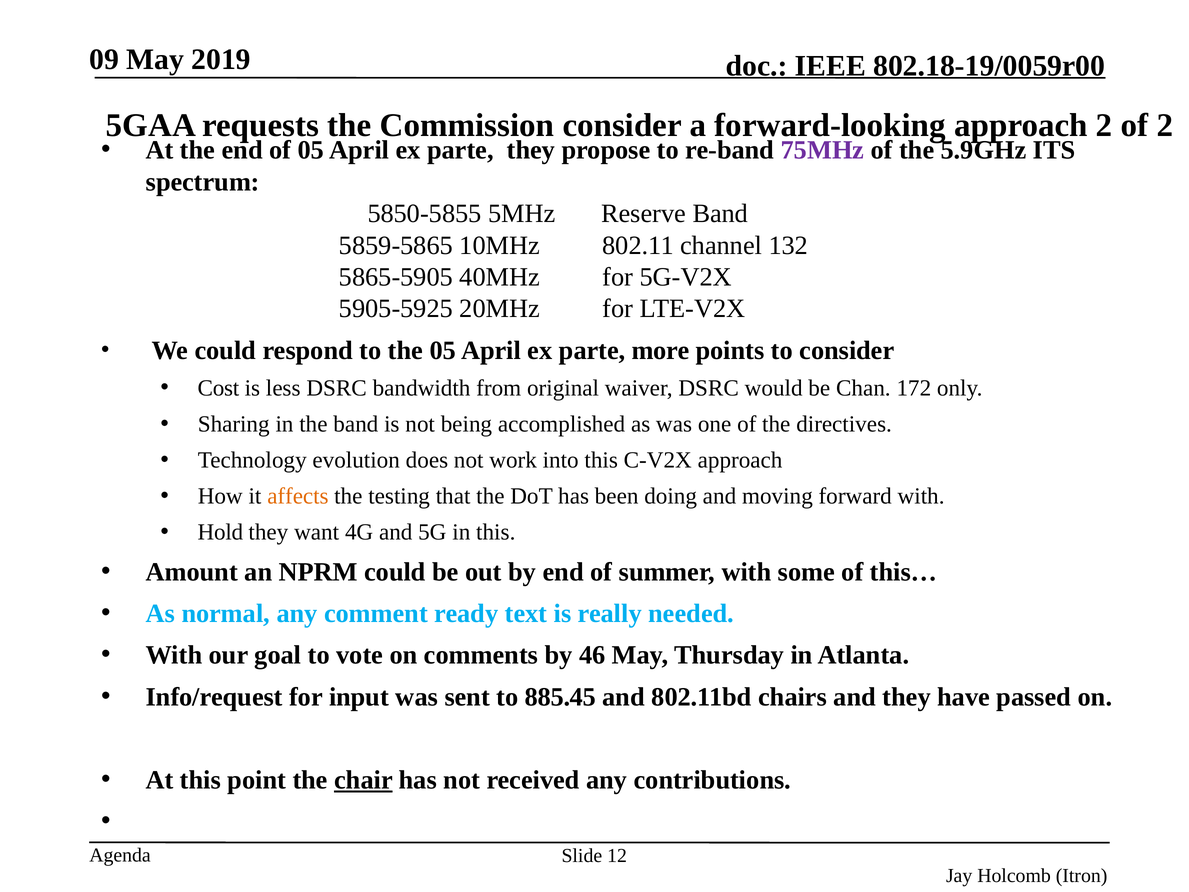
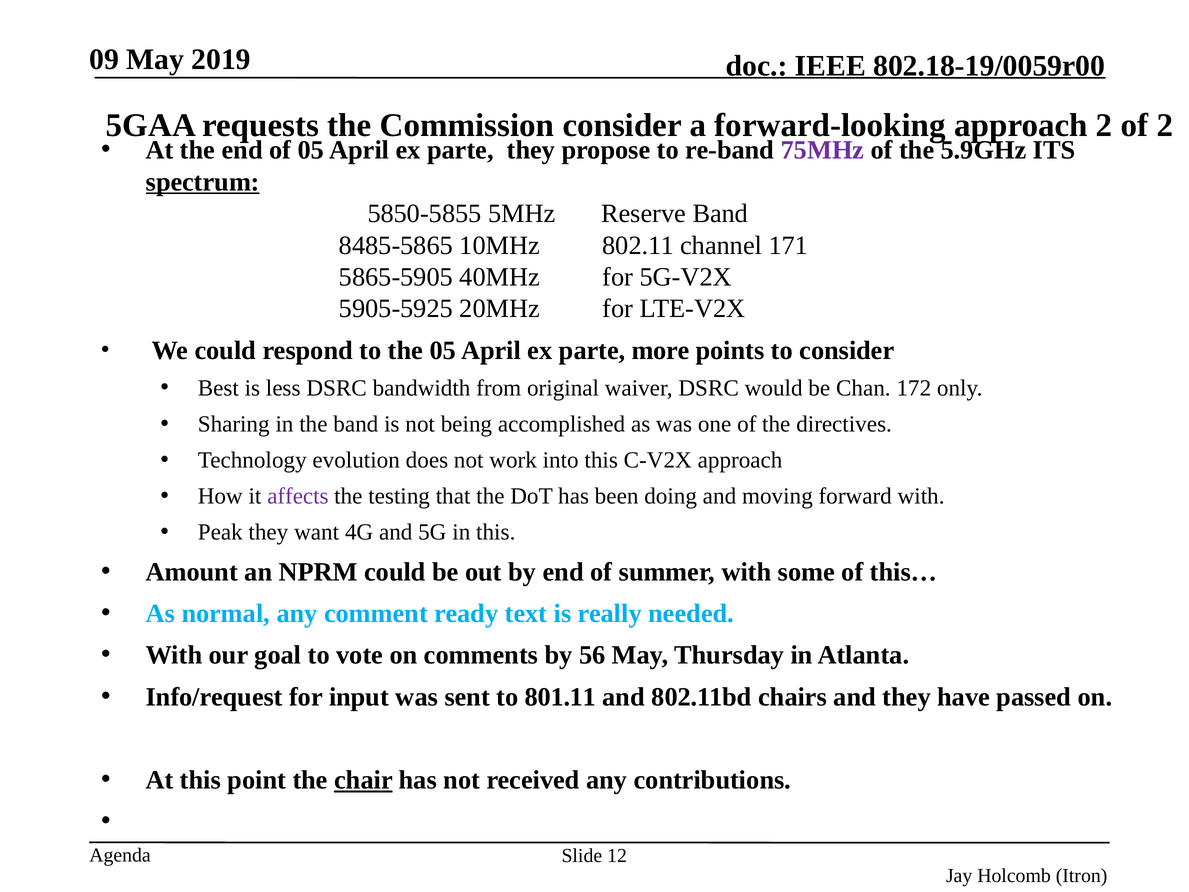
spectrum underline: none -> present (203, 182)
5859-5865: 5859-5865 -> 8485-5865 (396, 245)
132: 132 -> 171 (788, 245)
Cost: Cost -> Best (218, 388)
affects colour: orange -> purple (298, 496)
Hold: Hold -> Peak (220, 532)
46: 46 -> 56 (592, 655)
885.45: 885.45 -> 801.11 (560, 697)
